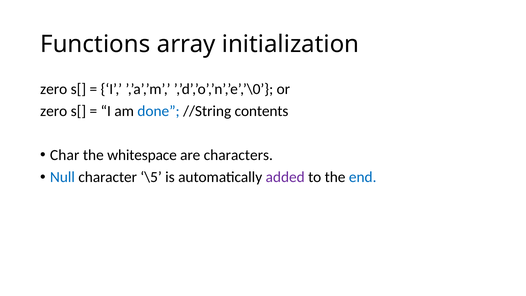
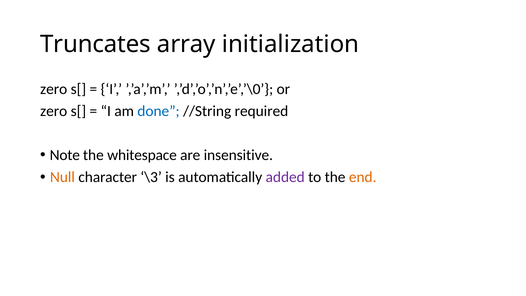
Functions: Functions -> Truncates (95, 44)
contents: contents -> required (261, 111)
Char: Char -> Note (65, 155)
characters: characters -> insensitive (238, 155)
Null colour: blue -> orange (62, 177)
\5: \5 -> \3 (151, 177)
end colour: blue -> orange (363, 177)
